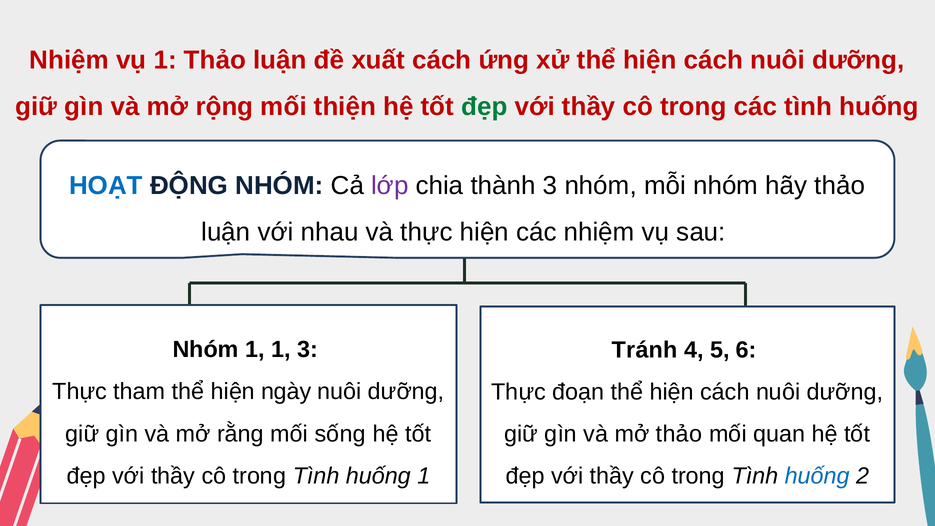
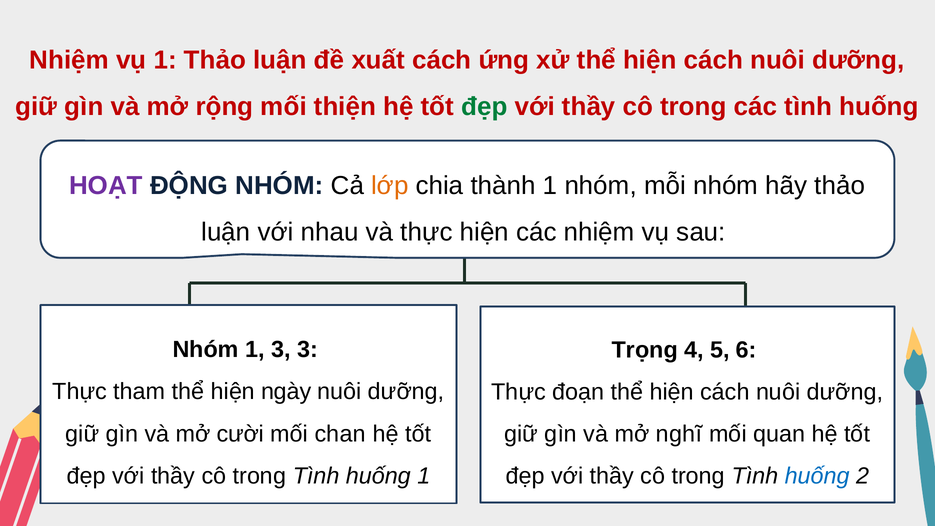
HOẠT colour: blue -> purple (106, 185)
lớp colour: purple -> orange (390, 185)
thành 3: 3 -> 1 (550, 185)
1 1: 1 -> 3 (281, 350)
Tránh: Tránh -> Trọng (645, 350)
rằng: rằng -> cười (241, 434)
sống: sống -> chan (340, 434)
mở thảo: thảo -> nghĩ (679, 434)
